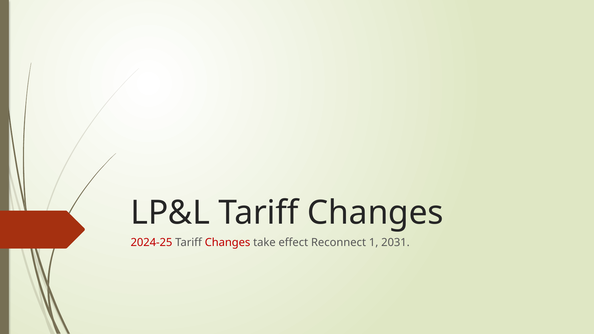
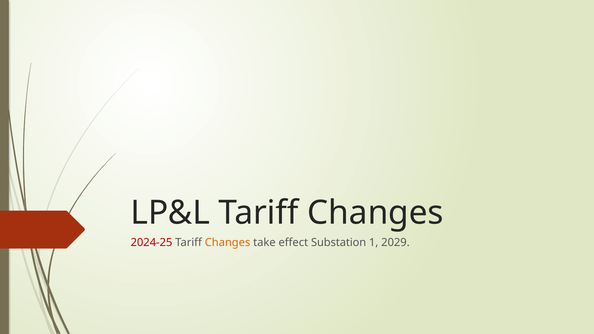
Changes colour: red -> orange (228, 242)
Reconnect: Reconnect -> Substation (339, 242)
2031: 2031 -> 2029 (395, 242)
